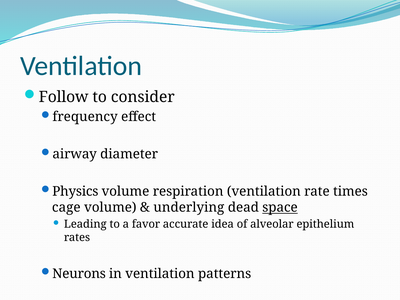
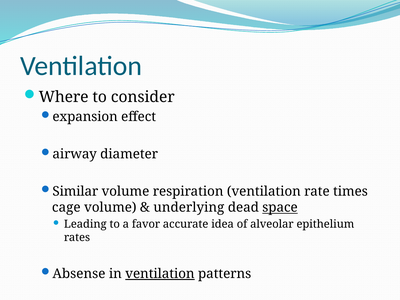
Follow: Follow -> Where (64, 97)
frequency: frequency -> expansion (85, 117)
Physics: Physics -> Similar (75, 192)
Neurons: Neurons -> Absense (79, 274)
ventilation underline: none -> present (160, 274)
